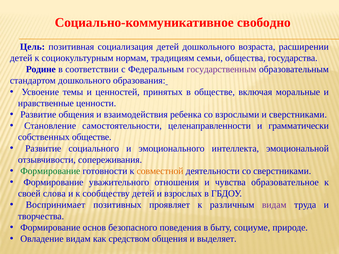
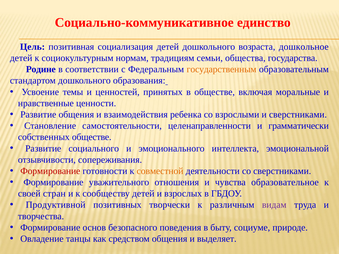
свободно: свободно -> единство (264, 23)
расширении: расширении -> дошкольное (304, 47)
государственным colour: purple -> orange (222, 69)
Формирование colour: green -> red (50, 171)
слова: слова -> стран (54, 194)
Воспринимает: Воспринимает -> Продуктивной (56, 205)
проявляет: проявляет -> творчески (170, 205)
Овладение видам: видам -> танцы (78, 239)
